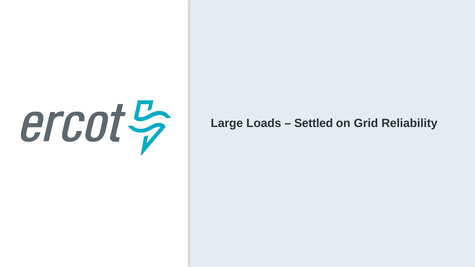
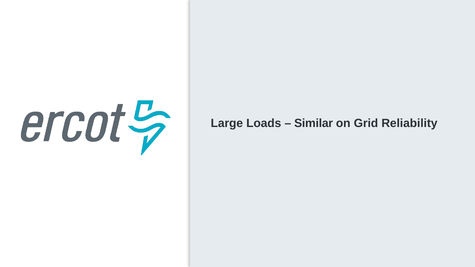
Settled: Settled -> Similar (314, 124)
